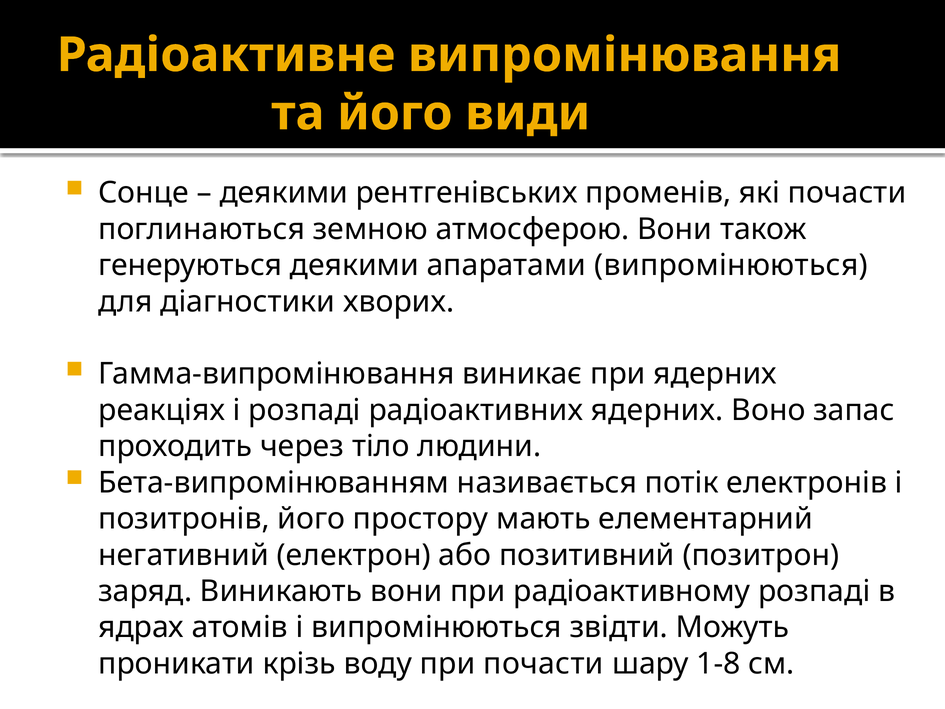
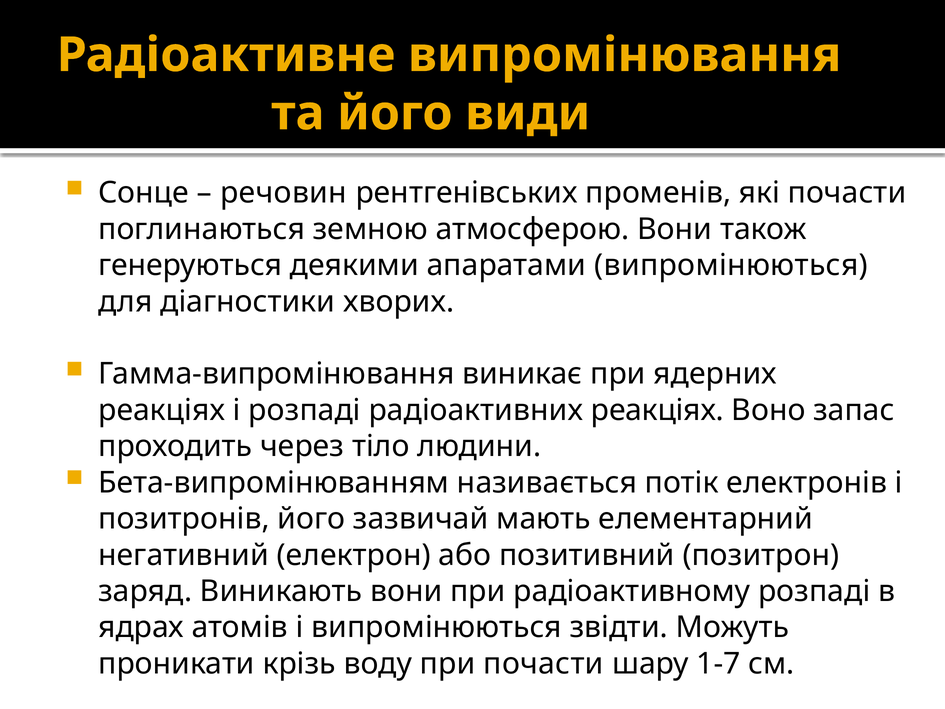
деякими: деякими -> речовин (284, 193)
радіоактивних ядерних: ядерних -> реакціях (657, 410)
простору: простору -> зазвичай (421, 519)
1-8: 1-8 -> 1-7 (719, 663)
